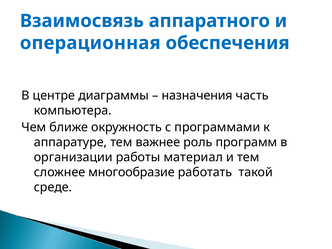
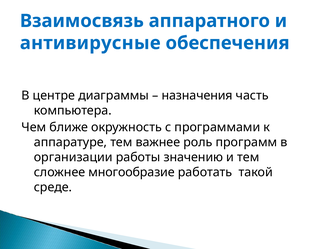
операционная: операционная -> антивирусные (90, 43)
материал: материал -> значению (193, 157)
